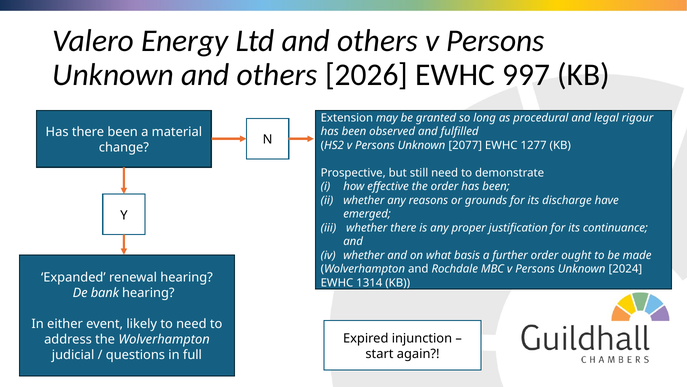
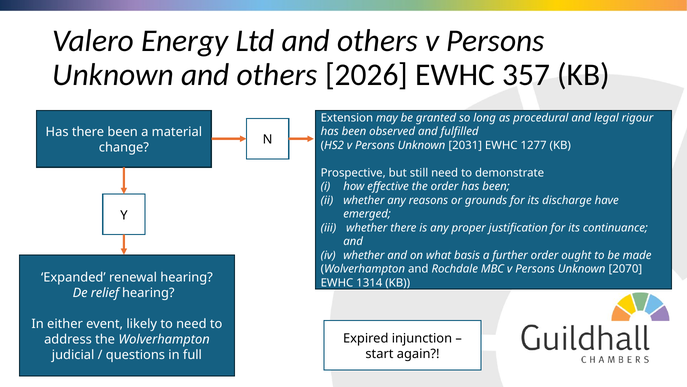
997: 997 -> 357 (526, 75)
2077: 2077 -> 2031 (465, 145)
2024: 2024 -> 2070 (625, 269)
bank: bank -> relief (105, 293)
